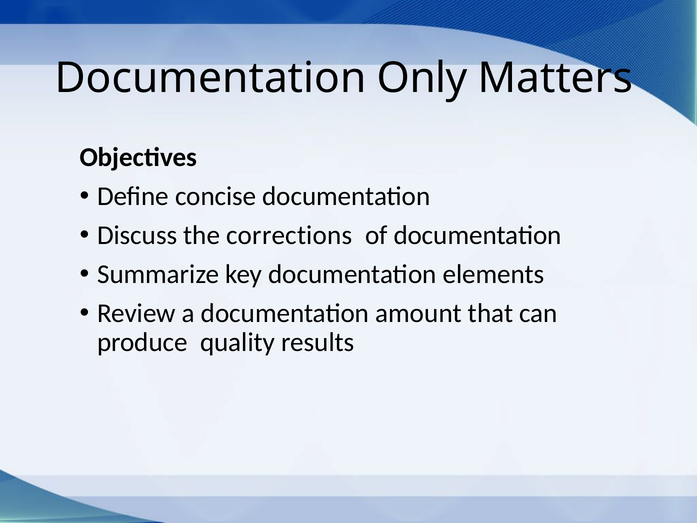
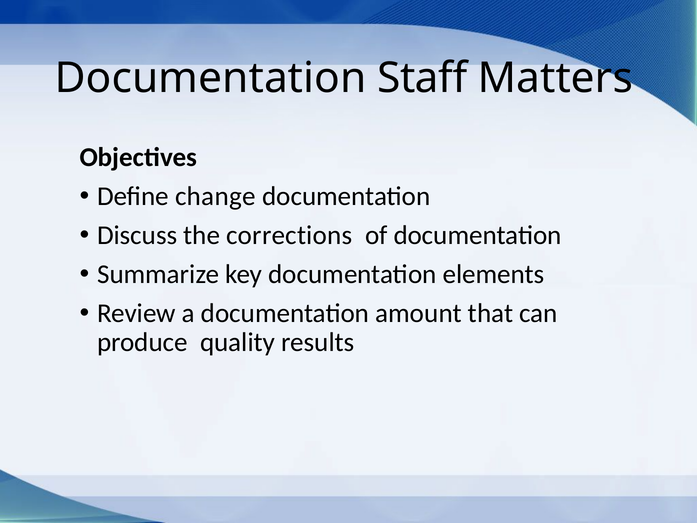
Only: Only -> Staff (422, 78)
concise: concise -> change (215, 196)
